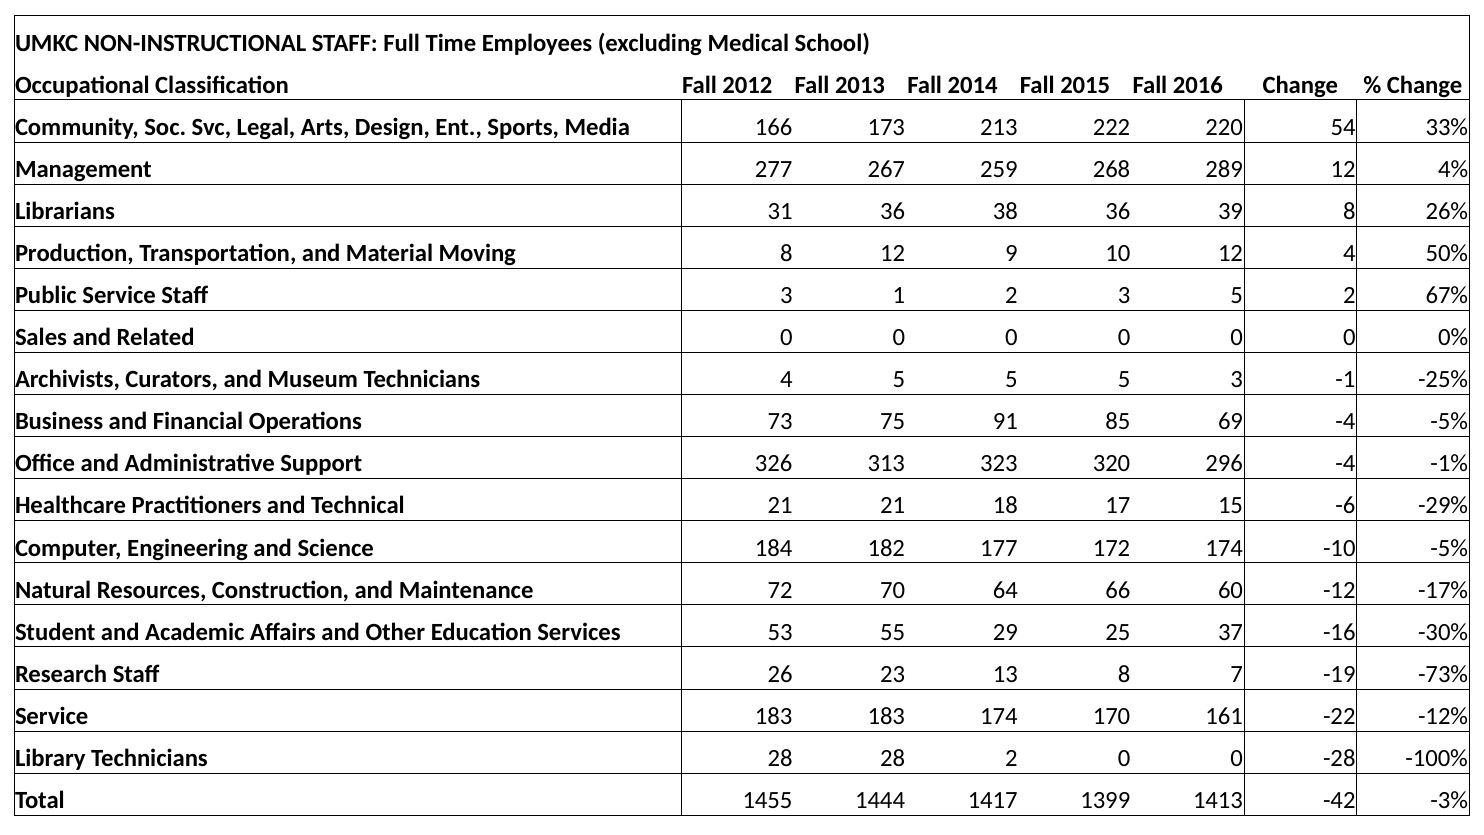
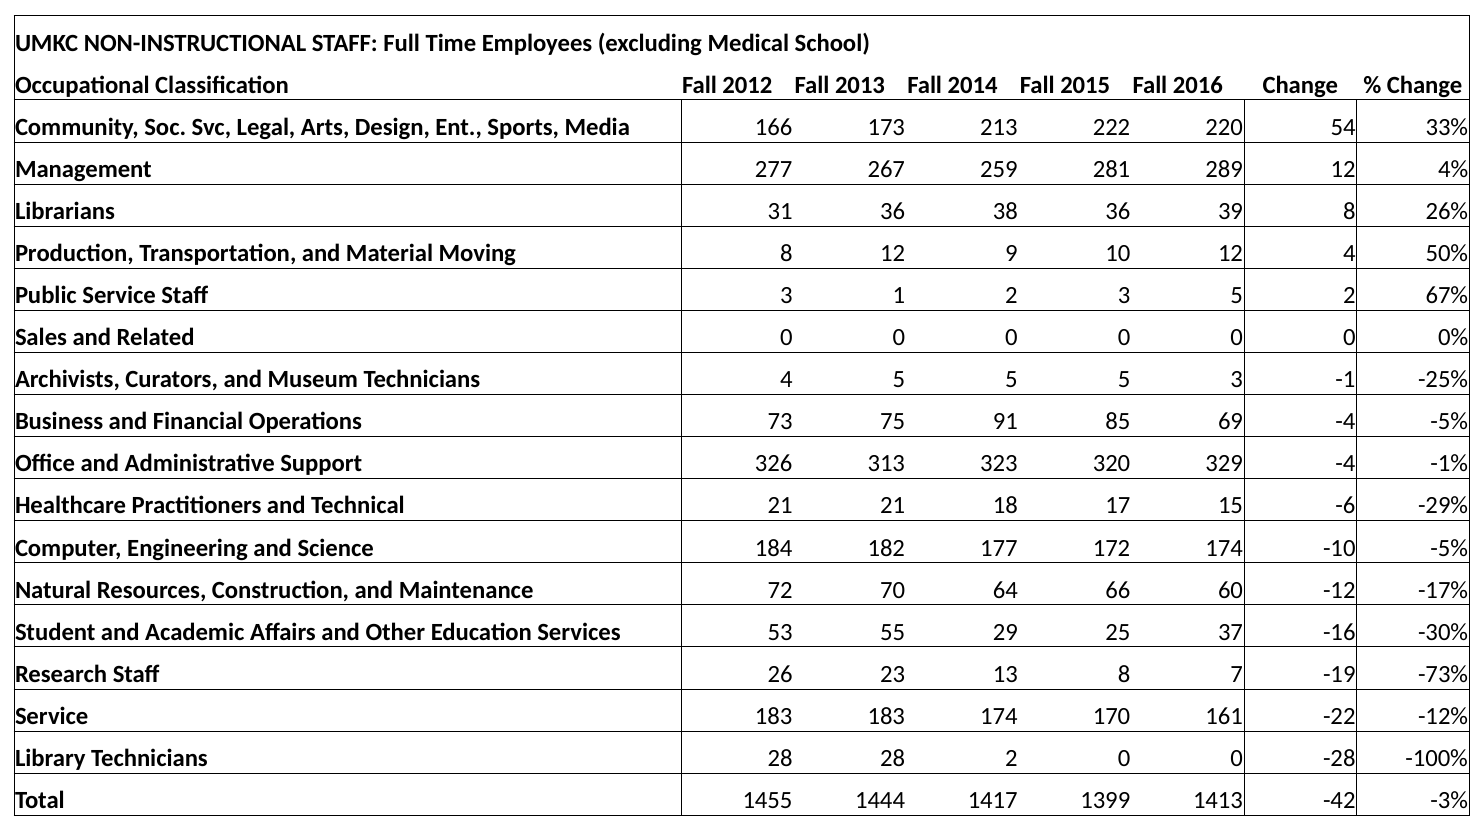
268: 268 -> 281 (1112, 169)
296: 296 -> 329 (1224, 464)
